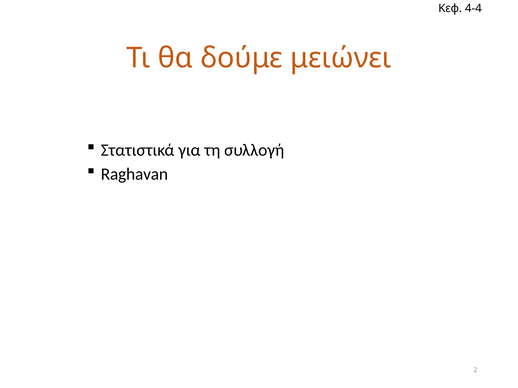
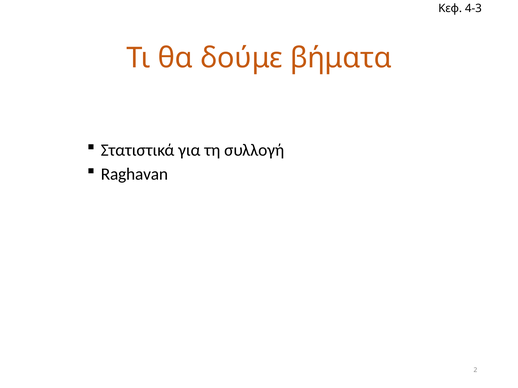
4-4: 4-4 -> 4-3 (473, 8)
μειώνει: μειώνει -> βήματα (341, 58)
